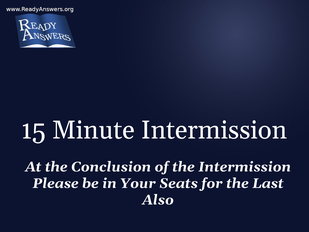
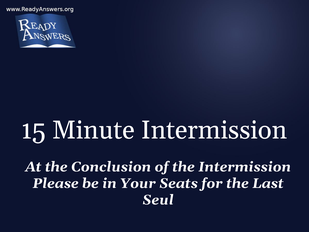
Also: Also -> Seul (158, 200)
